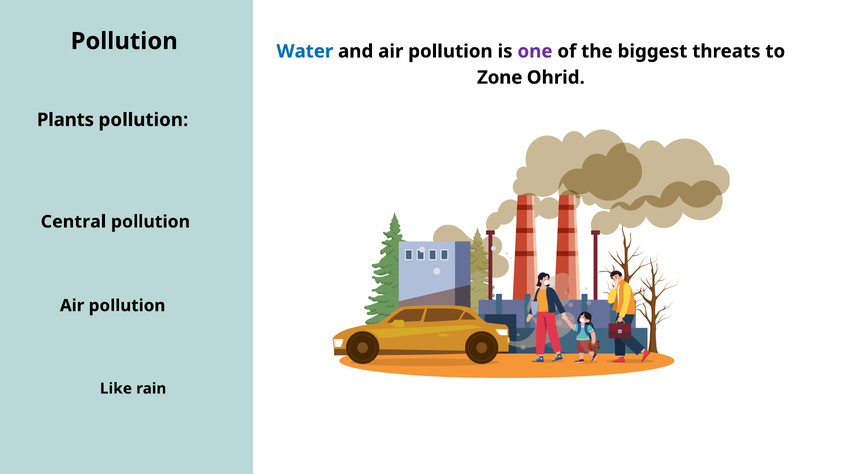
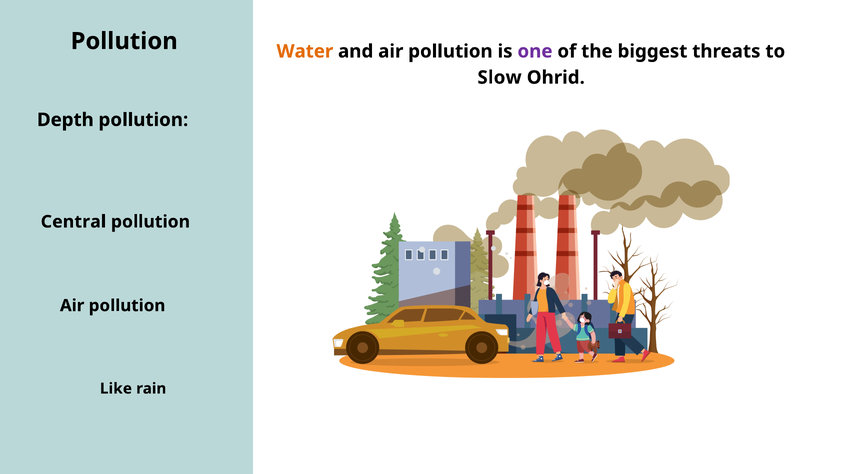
Water colour: blue -> orange (305, 51)
Zone: Zone -> Slow (500, 78)
Plants: Plants -> Depth (65, 120)
